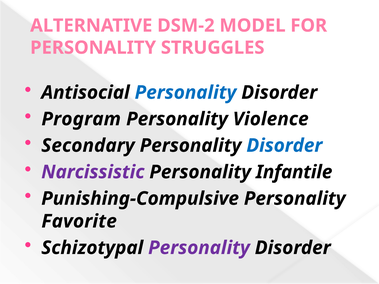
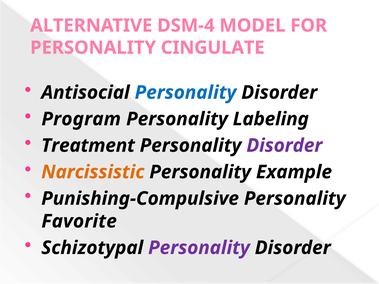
DSM-2: DSM-2 -> DSM-4 (186, 26)
STRUGGLES: STRUGGLES -> CINGULATE (213, 48)
Violence: Violence -> Labeling (271, 119)
Secondary: Secondary -> Treatment (88, 146)
Disorder colour: blue -> purple (284, 146)
Narcissistic colour: purple -> orange (93, 172)
Infantile: Infantile -> Example (294, 172)
